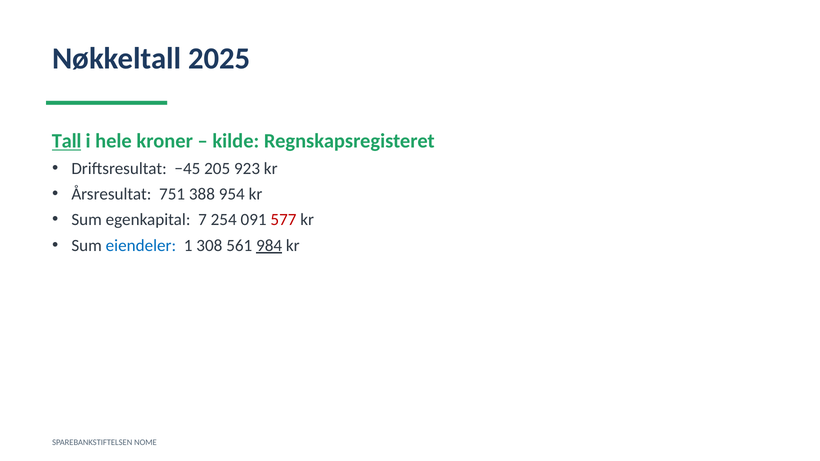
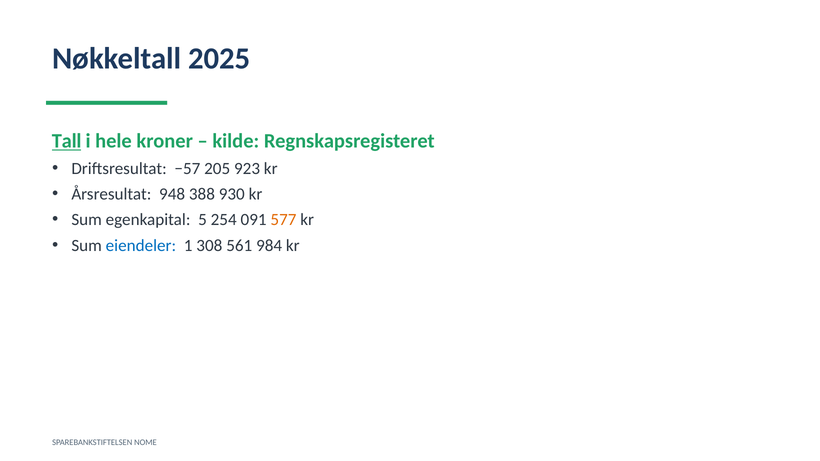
−45: −45 -> −57 (187, 169)
751: 751 -> 948 (172, 194)
954: 954 -> 930 (232, 194)
7: 7 -> 5 (203, 220)
577 colour: red -> orange (283, 220)
984 underline: present -> none (269, 246)
